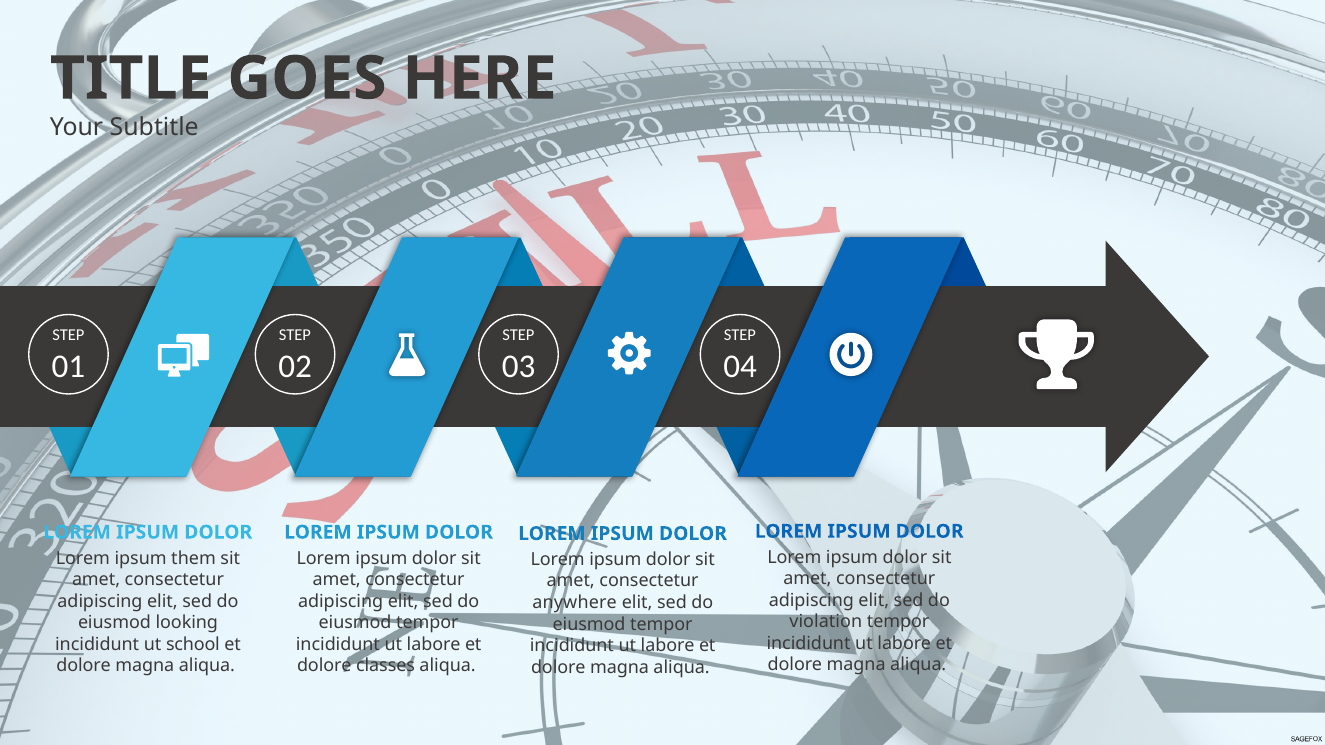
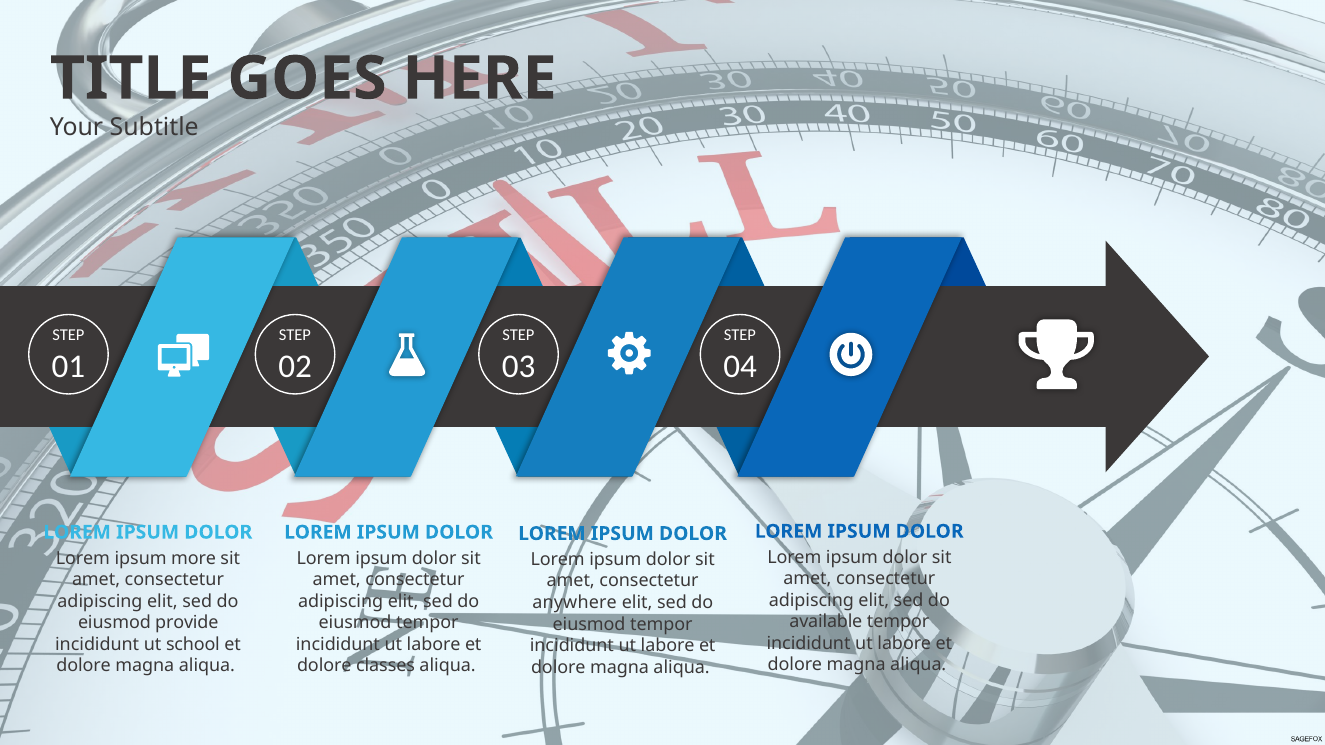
them: them -> more (194, 558)
violation: violation -> available (826, 622)
looking: looking -> provide (187, 623)
